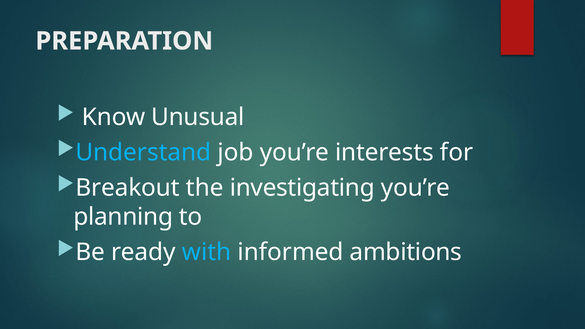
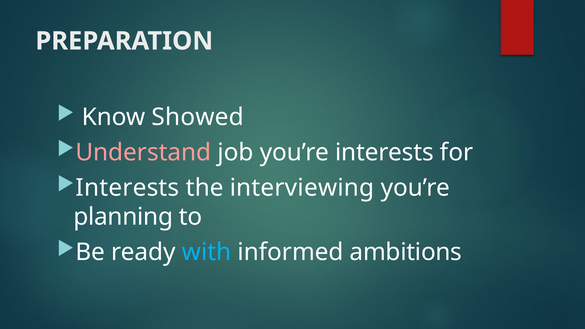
Unusual: Unusual -> Showed (198, 117)
Understand colour: light blue -> pink (143, 152)
Breakout: Breakout -> Interests (127, 188)
investigating: investigating -> interviewing (302, 188)
